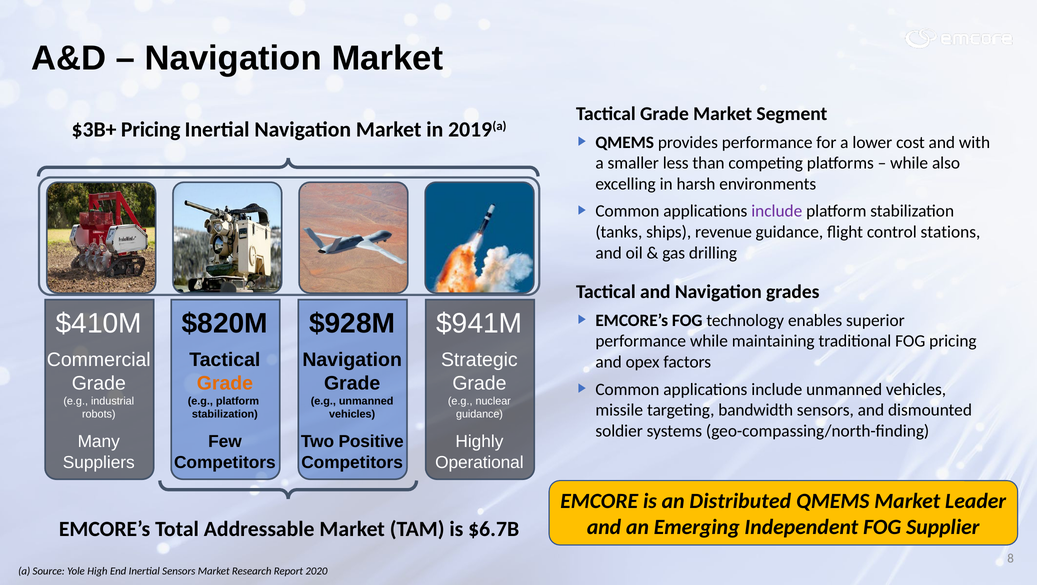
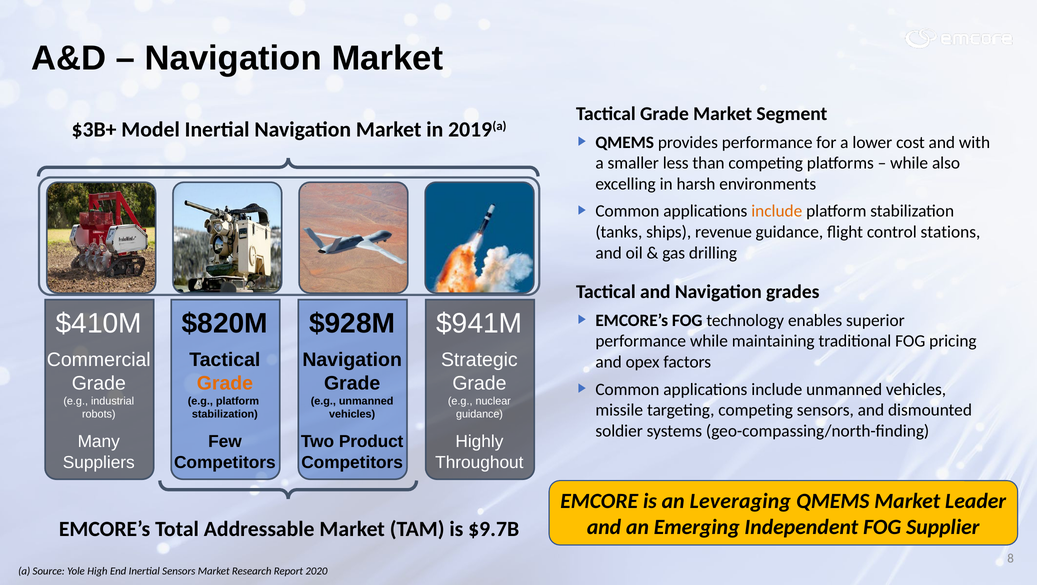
$3B+ Pricing: Pricing -> Model (151, 129)
include colour: purple -> orange (777, 211)
targeting bandwidth: bandwidth -> competing (756, 410)
Positive: Positive -> Product (371, 442)
Operational: Operational -> Throughout (479, 462)
Distributed: Distributed -> Leveraging (740, 501)
$6.7B: $6.7B -> $9.7B (494, 529)
